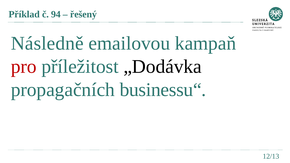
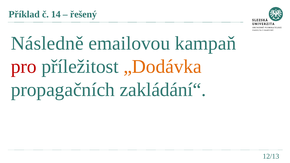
94: 94 -> 14 (56, 14)
„Dodávka colour: black -> orange (163, 67)
businessu“: businessu“ -> zakládání“ (163, 90)
